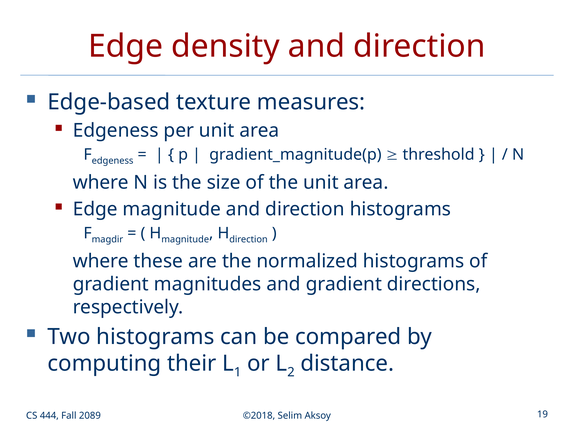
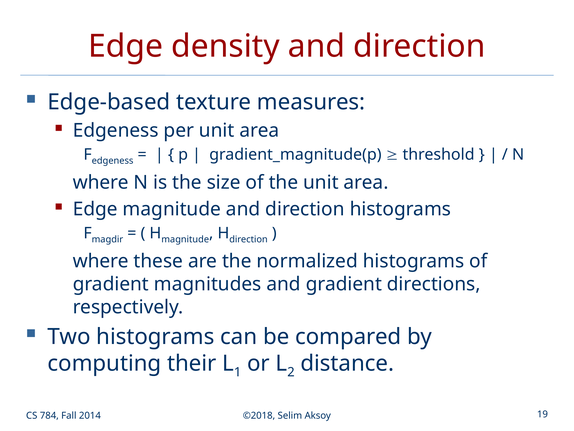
444: 444 -> 784 (49, 415)
2089: 2089 -> 2014 (90, 415)
